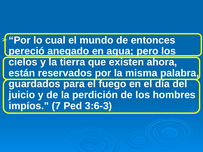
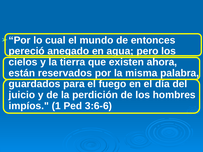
7: 7 -> 1 (56, 106)
3:6-3: 3:6-3 -> 3:6-6 (98, 106)
